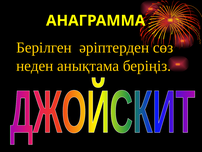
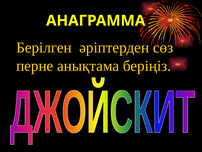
неден: неден -> перне (35, 66)
